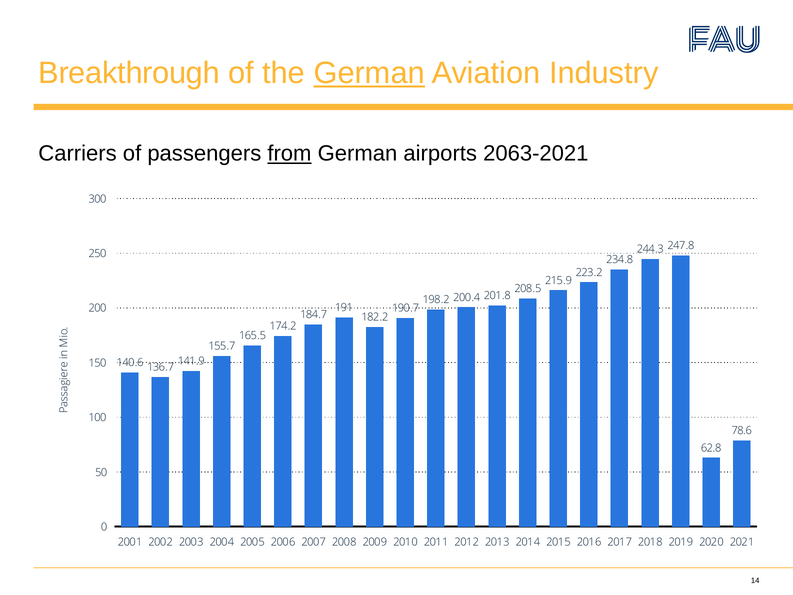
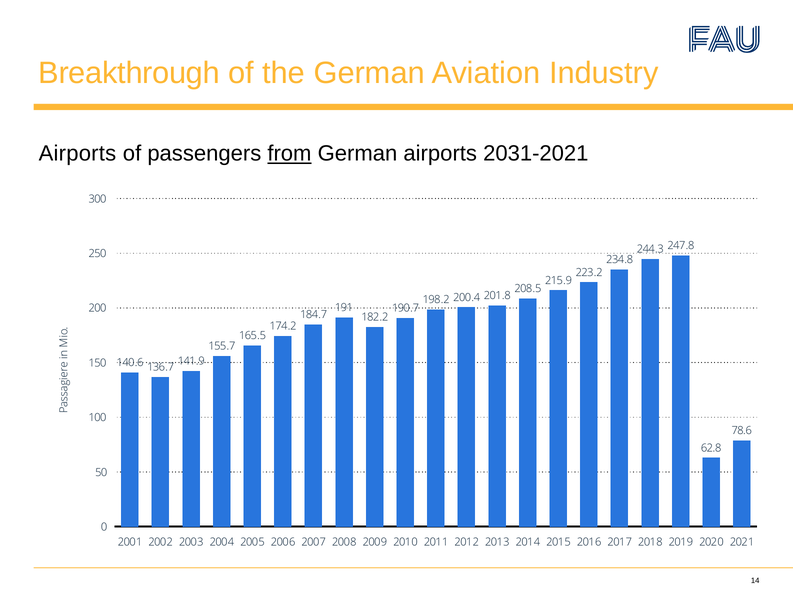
German underline: present -> none (369, 73)
Carriers: Carriers -> Airports (77, 154)
2063-2021: 2063-2021 -> 2031-2021 (536, 154)
